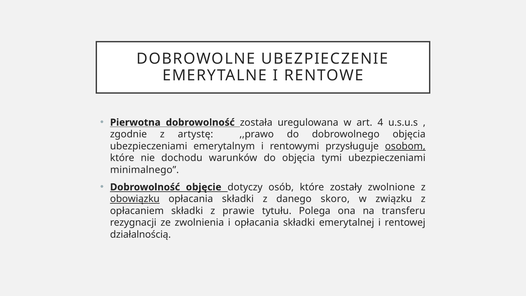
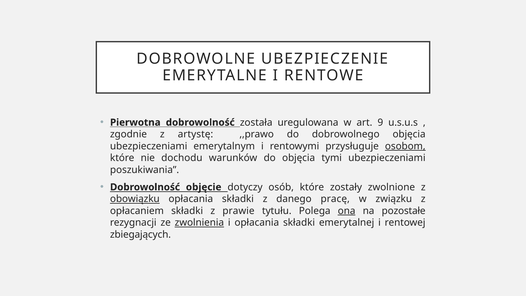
4: 4 -> 9 (380, 122)
minimalnego: minimalnego -> poszukiwania (145, 170)
skoro: skoro -> pracę (335, 199)
ona underline: none -> present (347, 211)
transferu: transferu -> pozostałe (404, 211)
zwolnienia underline: none -> present (199, 223)
działalnością: działalnością -> zbiegających (141, 234)
